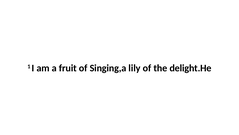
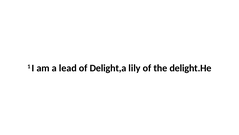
fruit: fruit -> lead (68, 68)
Singing,a: Singing,a -> Delight,a (108, 68)
